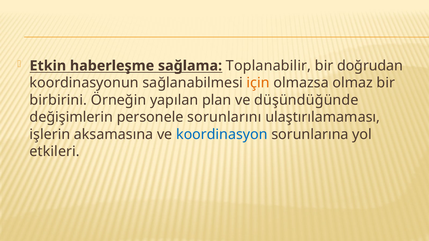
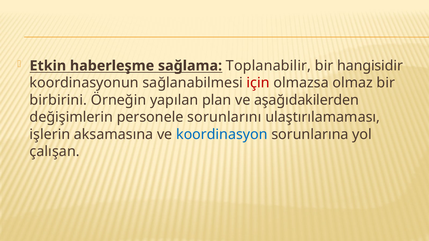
doğrudan: doğrudan -> hangisidir (370, 66)
için colour: orange -> red (258, 83)
düşündüğünde: düşündüğünde -> aşağıdakilerden (306, 100)
etkileri: etkileri -> çalışan (55, 152)
